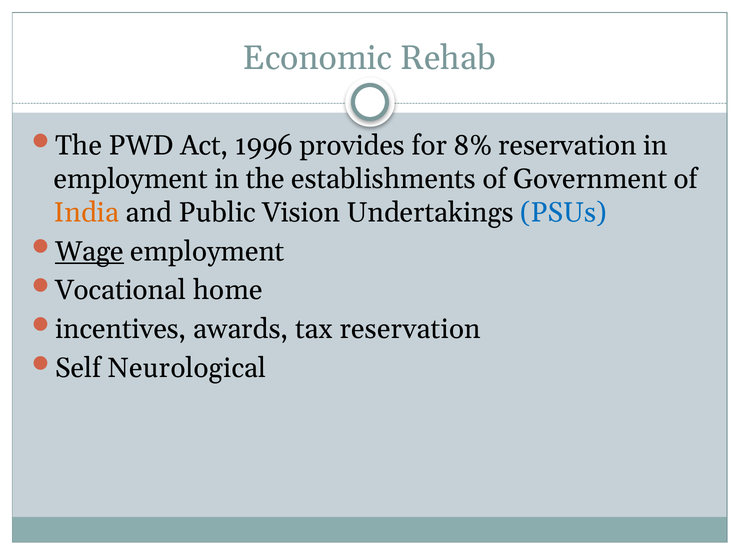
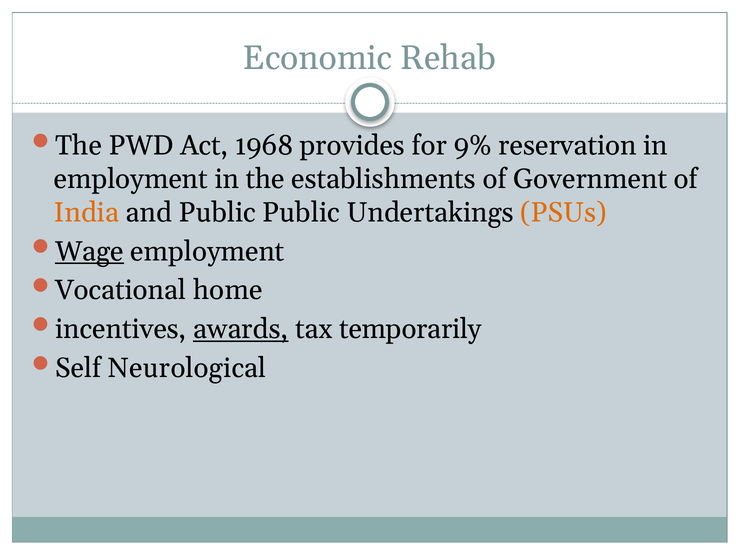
1996: 1996 -> 1968 (264, 146)
8%: 8% -> 9% (473, 146)
Public Vision: Vision -> Public (301, 212)
PSUs colour: blue -> orange (564, 212)
awards underline: none -> present (241, 329)
tax reservation: reservation -> temporarily (410, 329)
